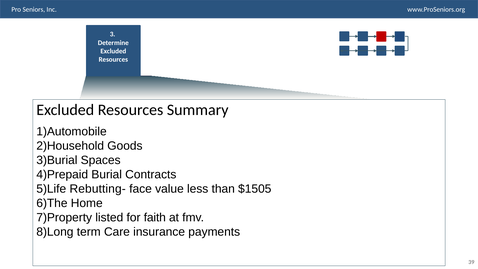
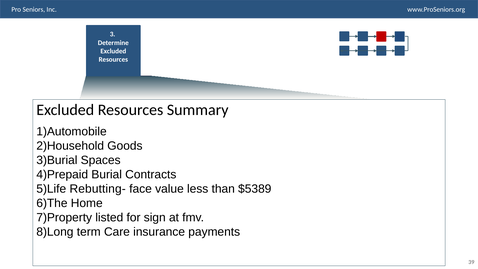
$1505: $1505 -> $5389 (255, 189)
faith: faith -> sign (155, 218)
